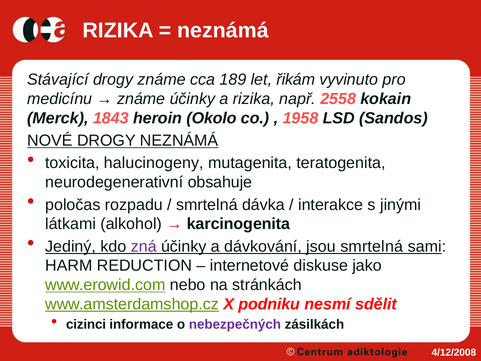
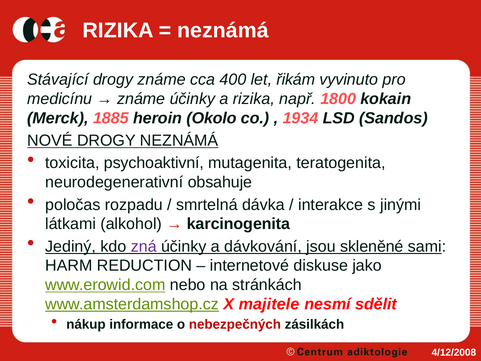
189: 189 -> 400 (233, 80)
2558: 2558 -> 1800 (338, 99)
1843: 1843 -> 1885 (111, 118)
1958: 1958 -> 1934 (301, 118)
halucinogeny: halucinogeny -> psychoaktivní (154, 163)
jsou smrtelná: smrtelná -> skleněné (372, 246)
podniku: podniku -> majitele (269, 304)
cizinci: cizinci -> nákup (86, 324)
nebezpečných colour: purple -> red (235, 324)
